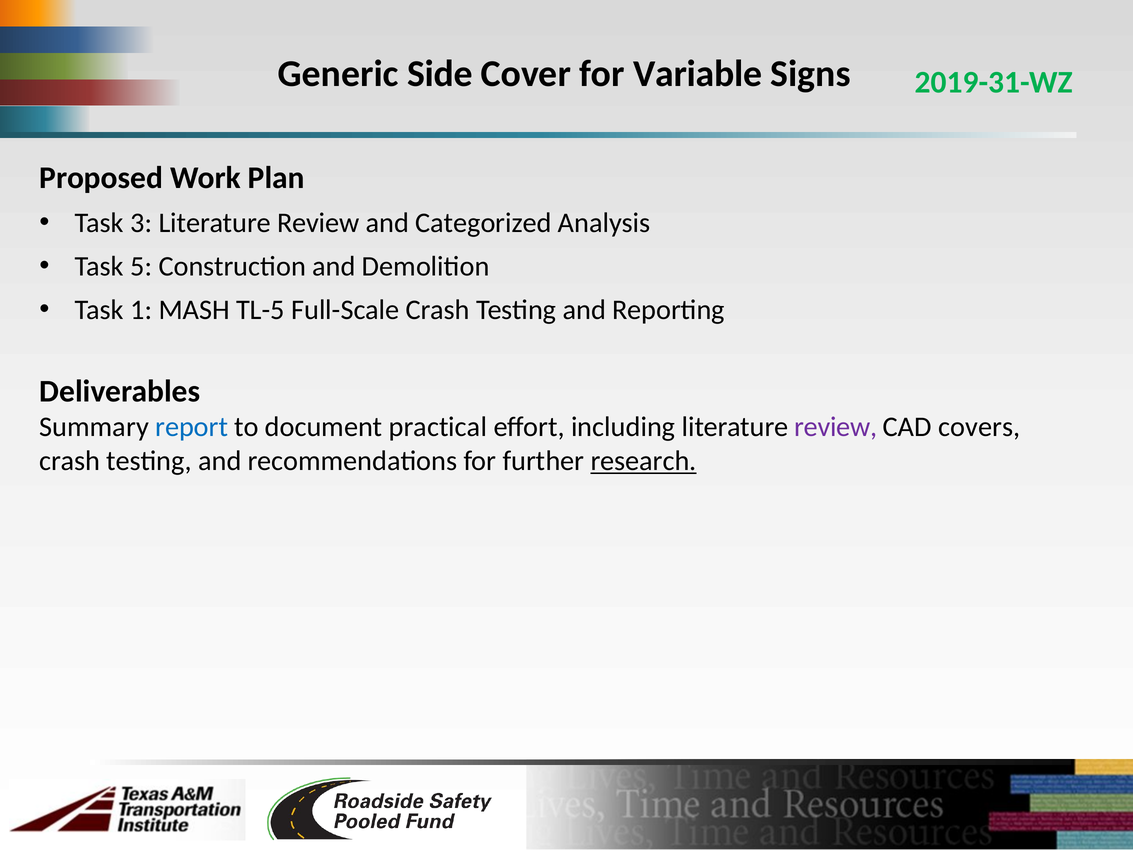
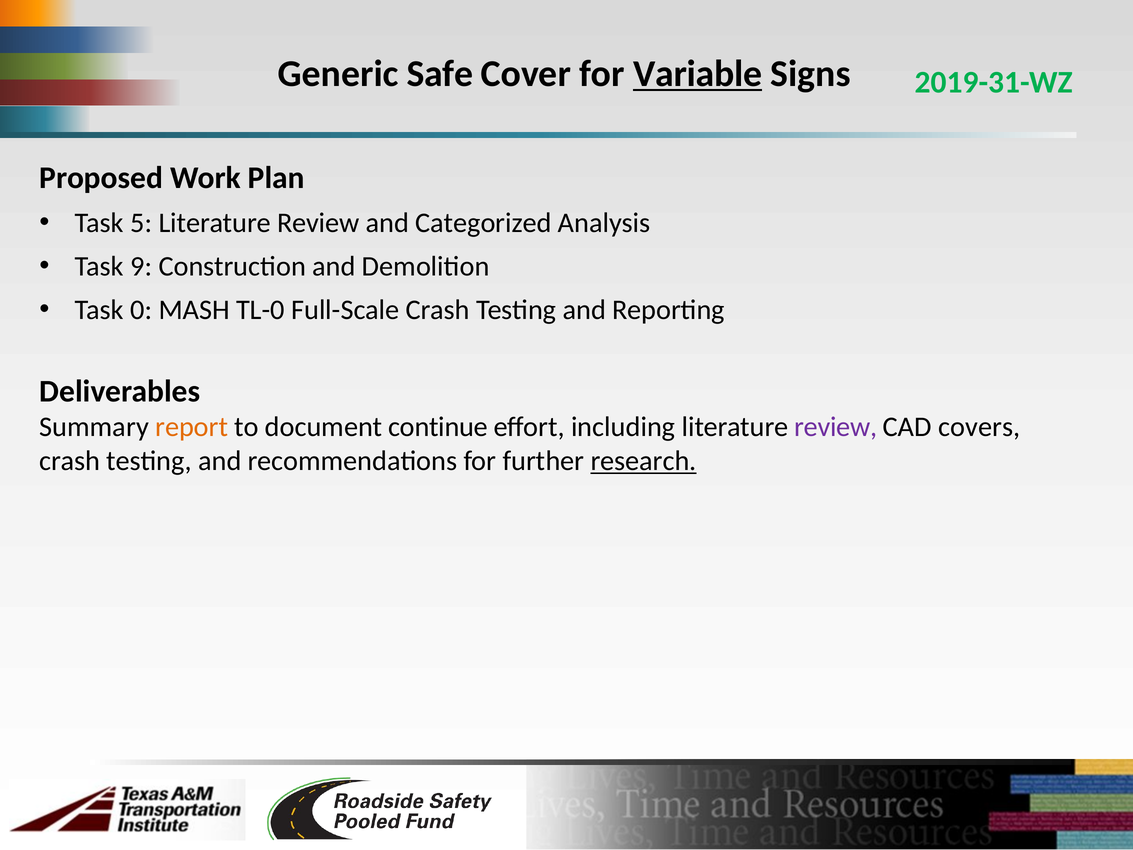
Side: Side -> Safe (440, 74)
Variable underline: none -> present (698, 74)
3: 3 -> 5 (141, 223)
5: 5 -> 9 (141, 266)
1: 1 -> 0 (141, 310)
TL-5: TL-5 -> TL-0 (260, 310)
report colour: blue -> orange (192, 427)
practical: practical -> continue (438, 427)
